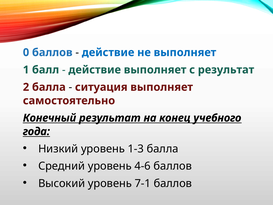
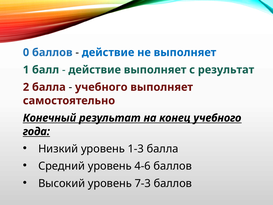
ситуация: ситуация -> учебного (101, 87)
7-1: 7-1 -> 7-3 (143, 183)
